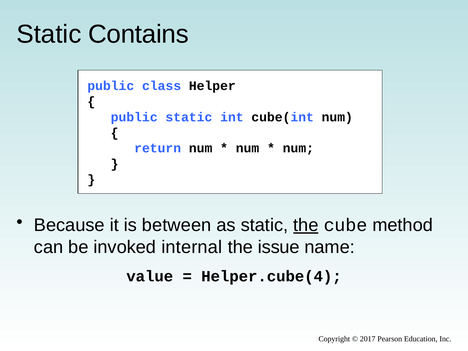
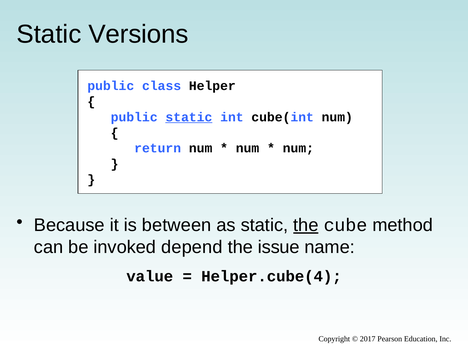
Contains: Contains -> Versions (138, 34)
static underline: none -> present (189, 117)
internal: internal -> depend (192, 247)
